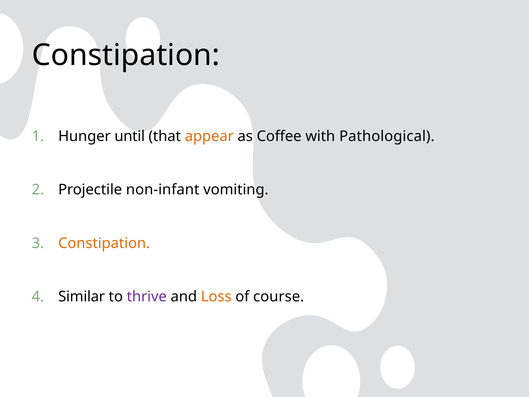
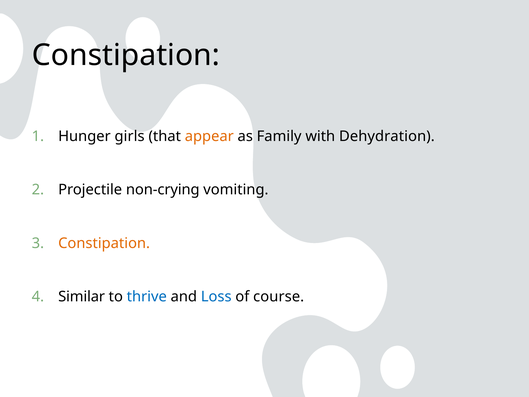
until: until -> girls (130, 136)
Coffee: Coffee -> Family (279, 136)
Pathological: Pathological -> Dehydration (387, 136)
non-infant: non-infant -> non-crying (163, 190)
thrive colour: purple -> blue (147, 297)
Loss colour: orange -> blue (216, 297)
